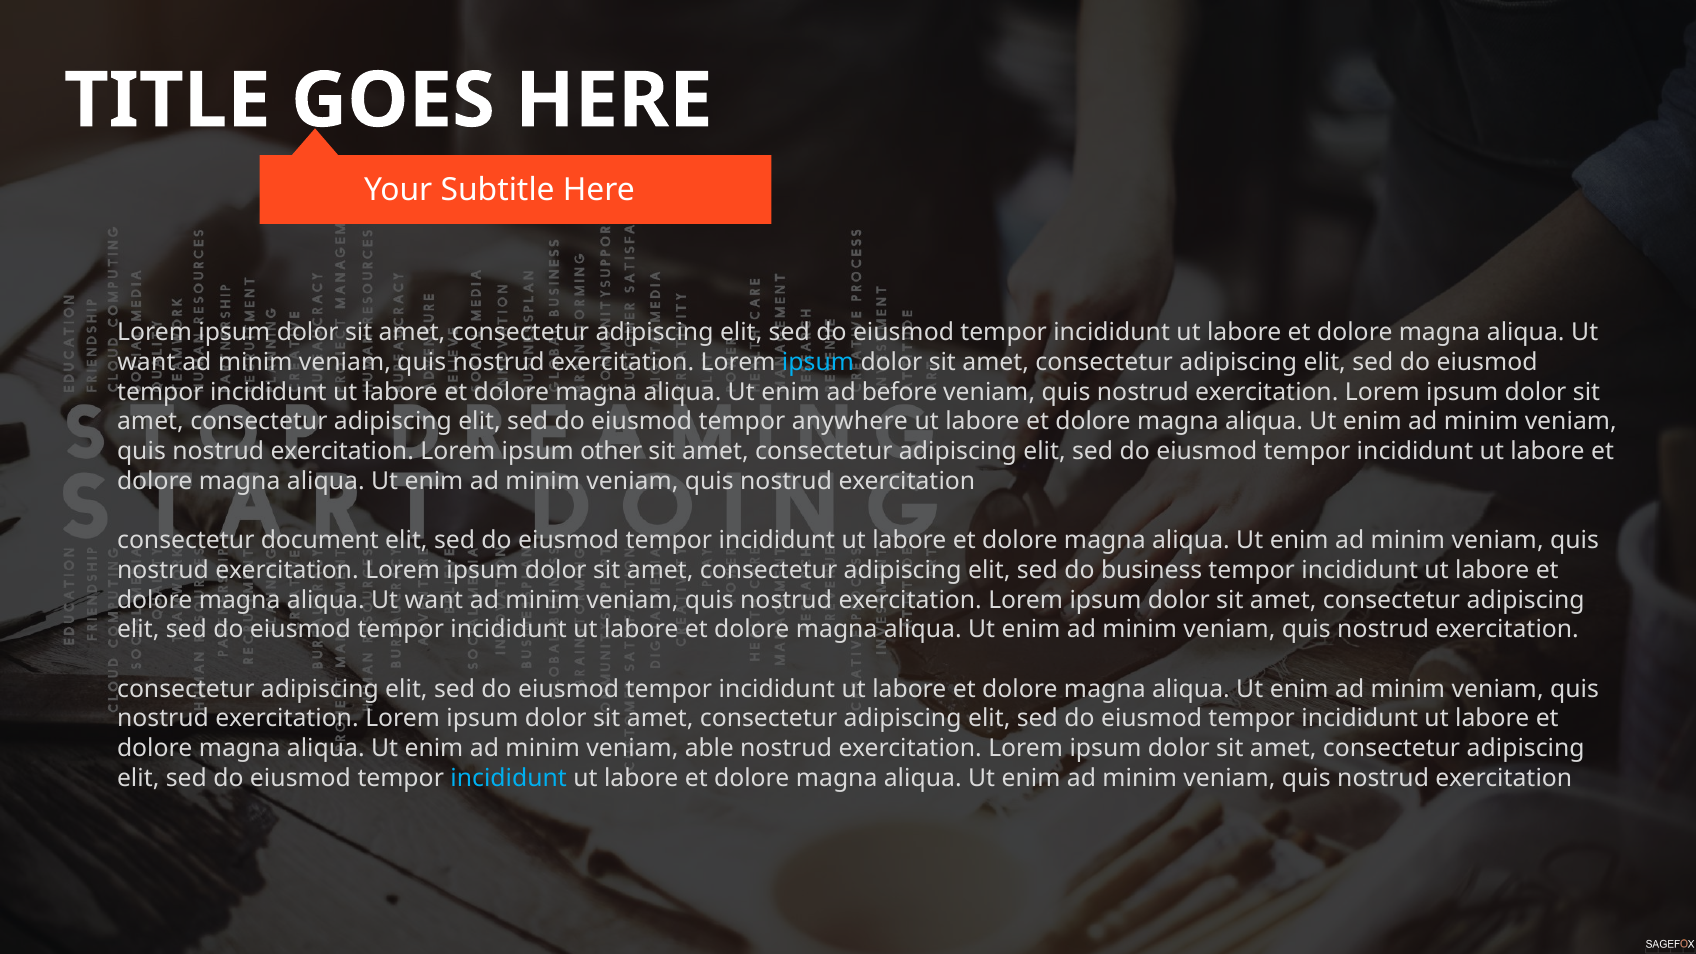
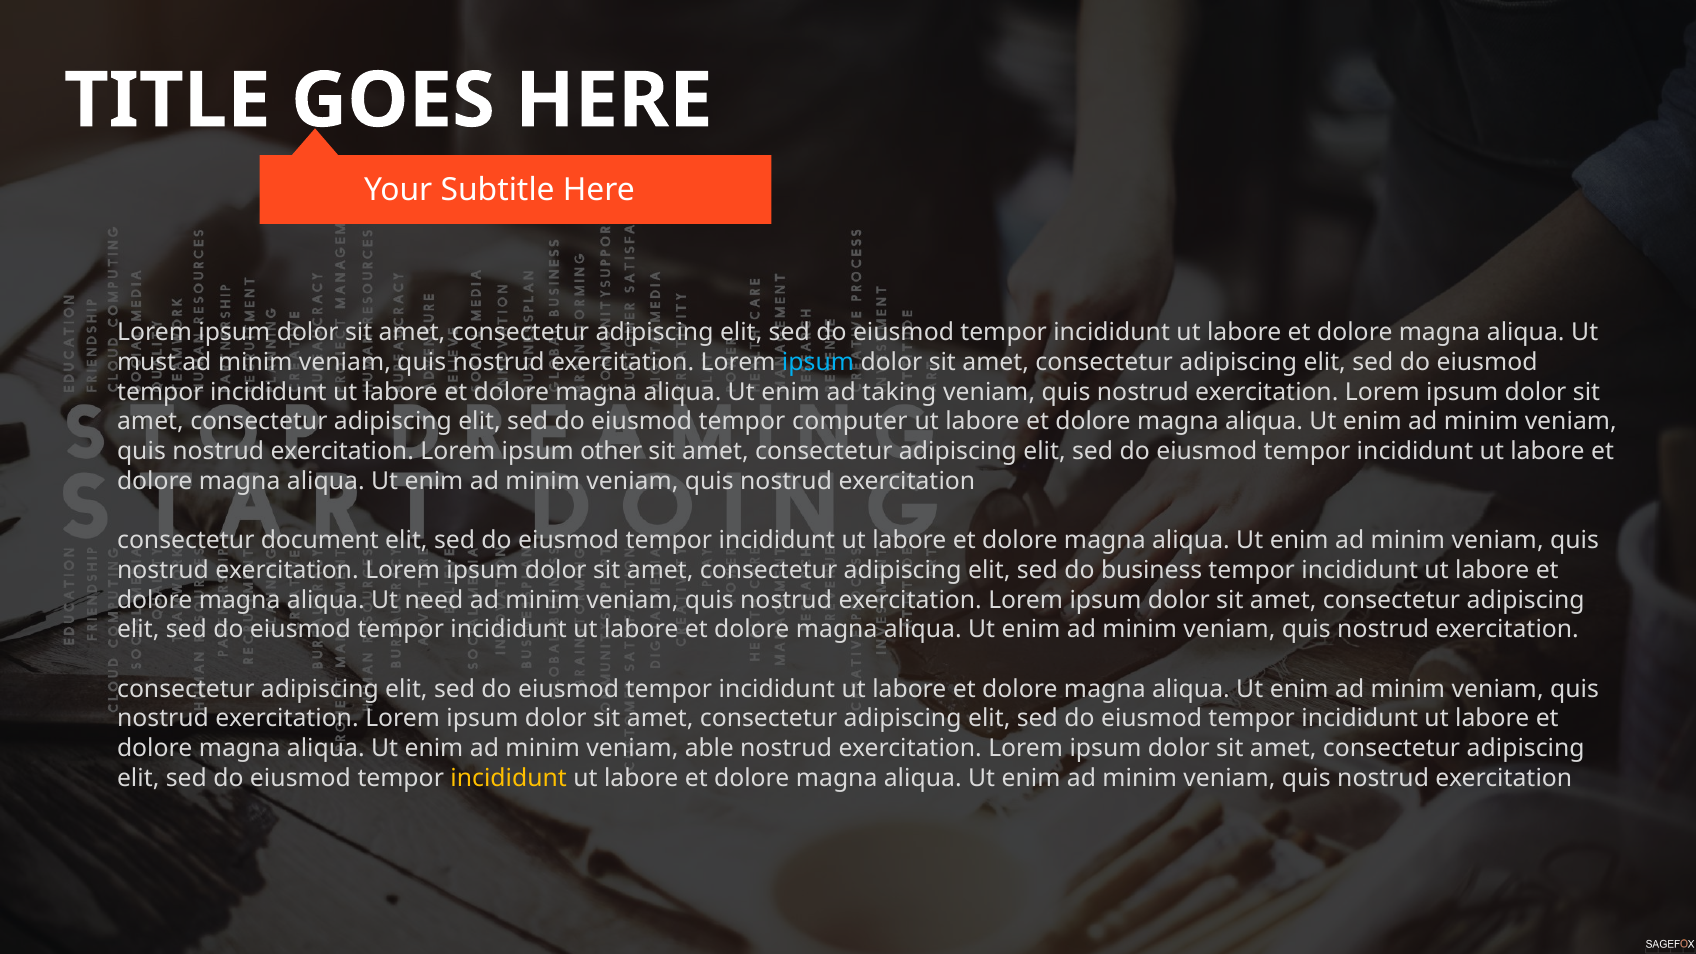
want: want -> must (147, 362)
before: before -> taking (899, 392)
anywhere: anywhere -> computer (850, 422)
want: want -> need (434, 600)
incididunt colour: light blue -> yellow (509, 778)
